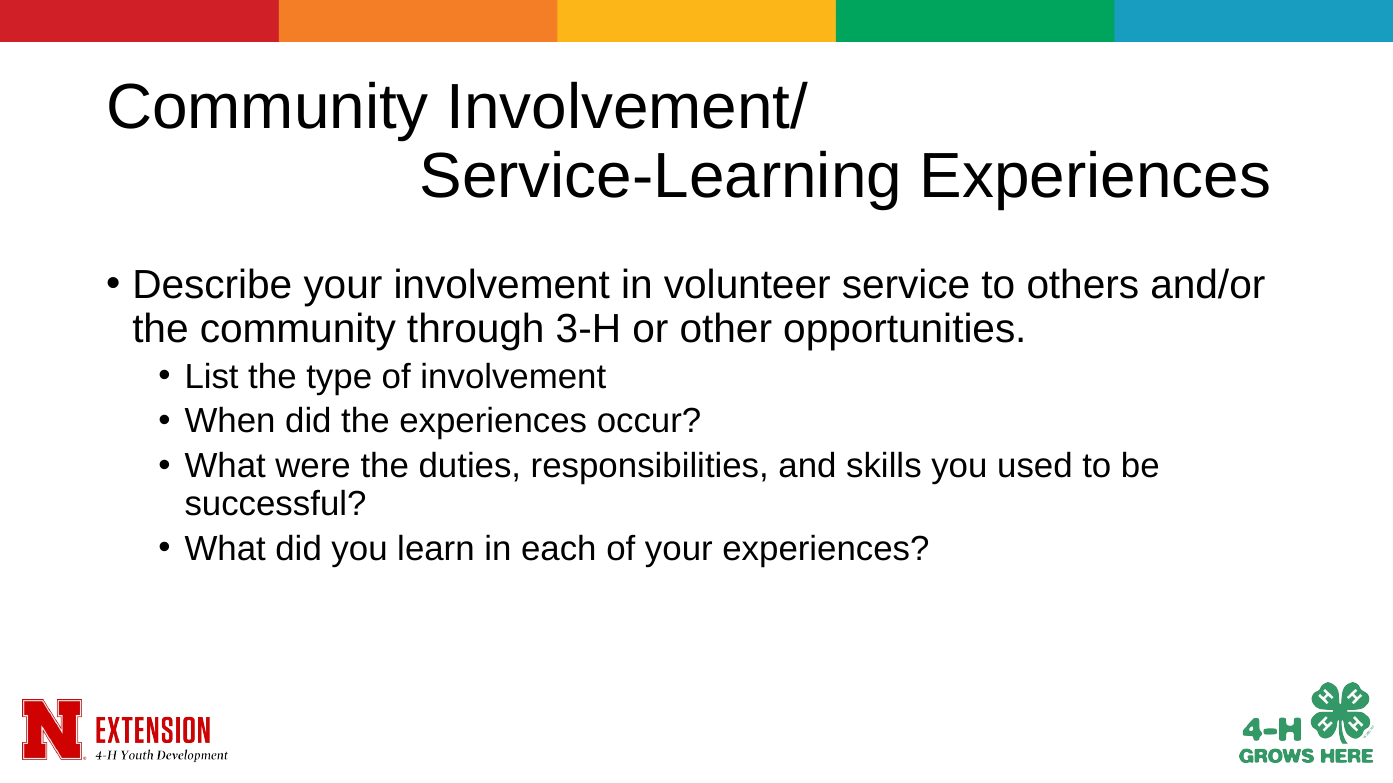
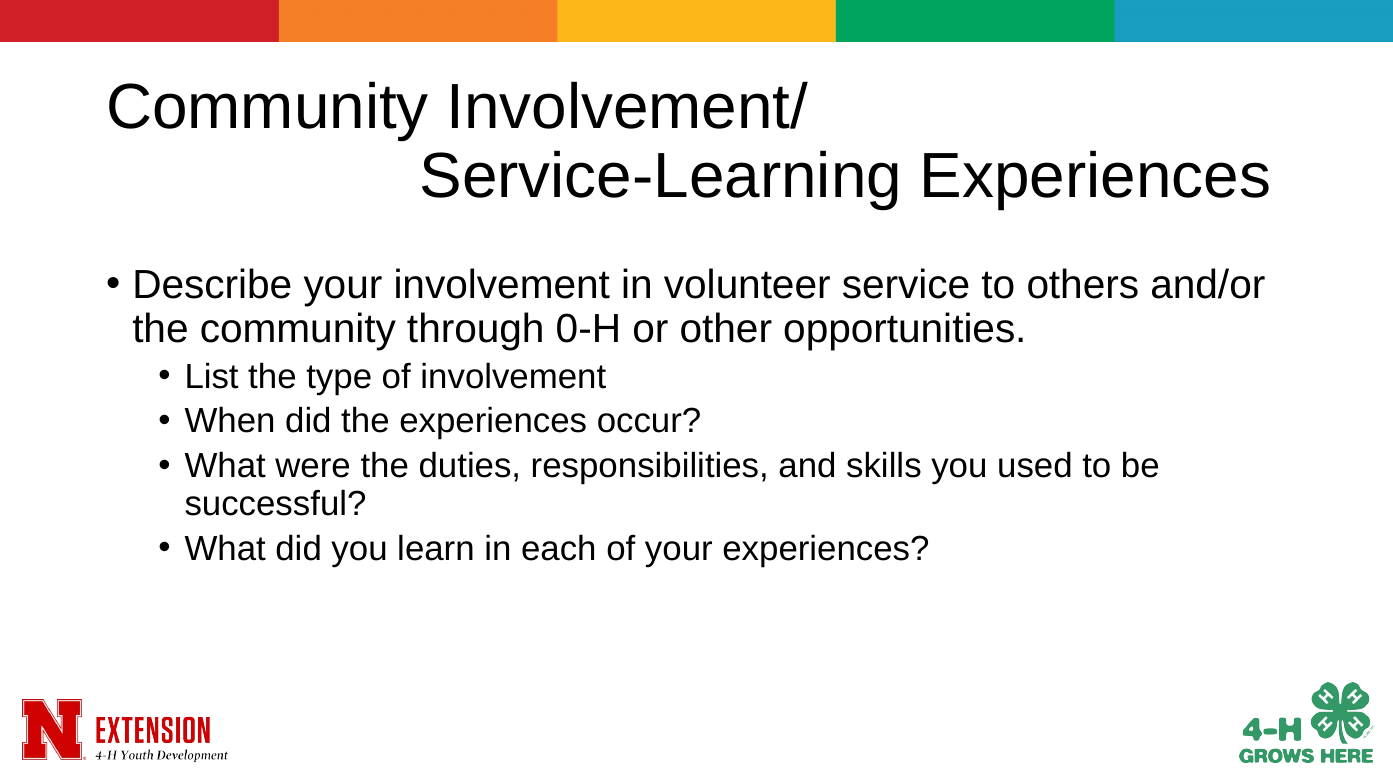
3-H: 3-H -> 0-H (588, 329)
